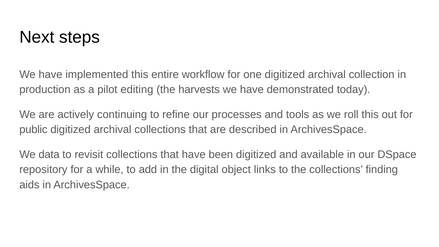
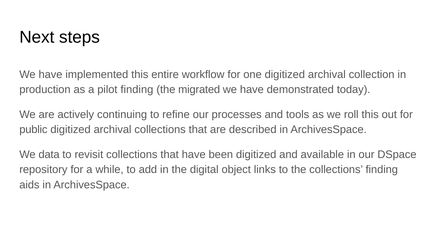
pilot editing: editing -> finding (137, 90)
harvests: harvests -> migrated (199, 90)
